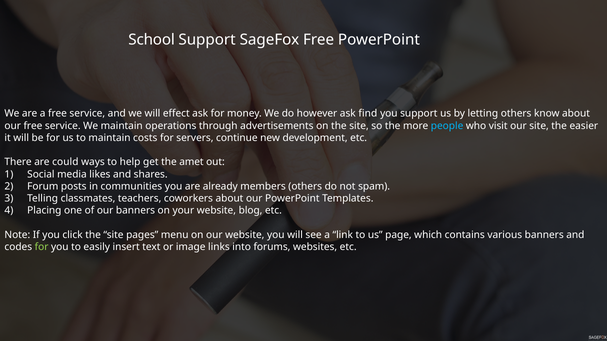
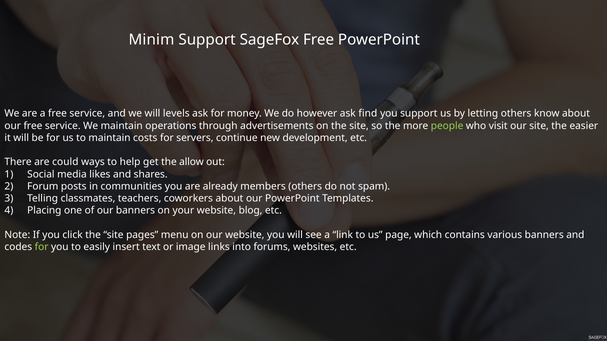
School: School -> Minim (151, 40)
effect: effect -> levels (176, 114)
people colour: light blue -> light green (447, 126)
amet: amet -> allow (191, 162)
